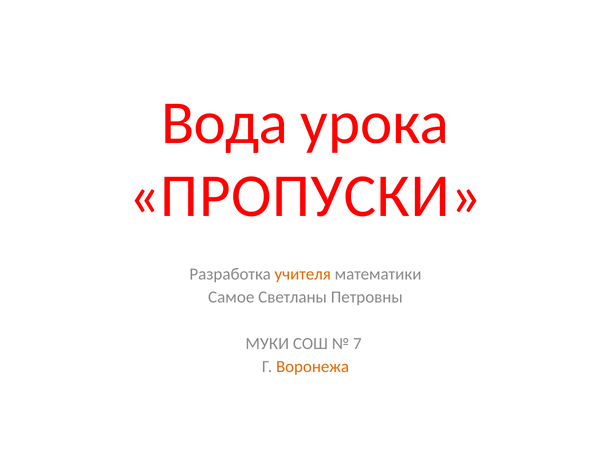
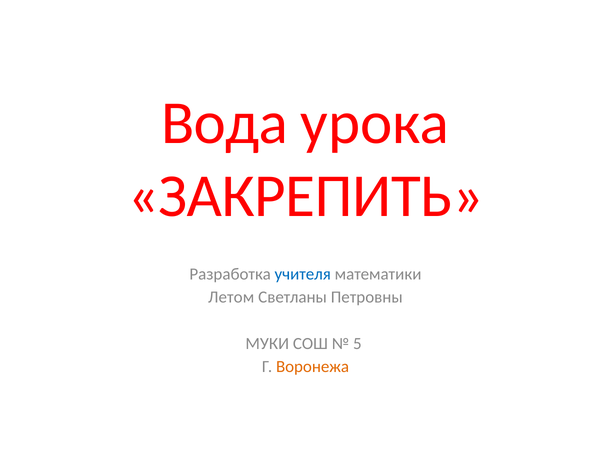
ПРОПУСКИ: ПРОПУСКИ -> ЗАКРЕПИТЬ (306, 196)
учителя colour: orange -> blue (303, 274)
Самое: Самое -> Летом (231, 297)
7: 7 -> 5 (357, 344)
